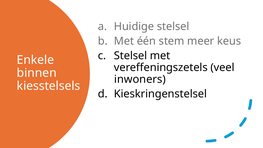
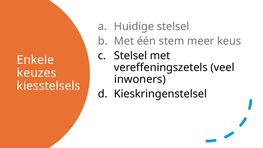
binnen: binnen -> keuzes (37, 73)
